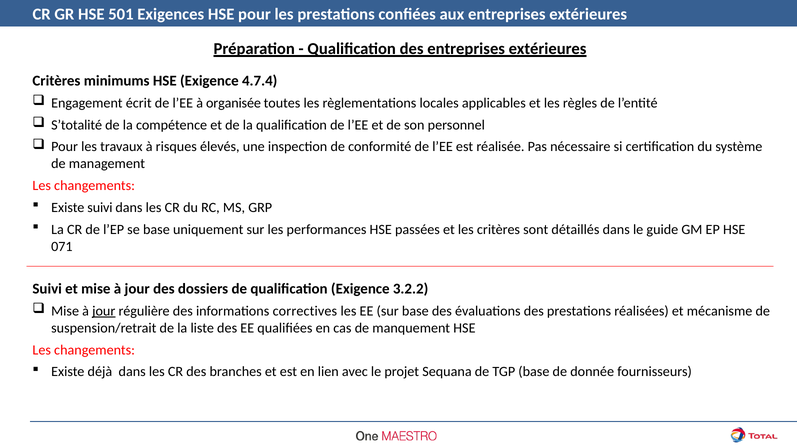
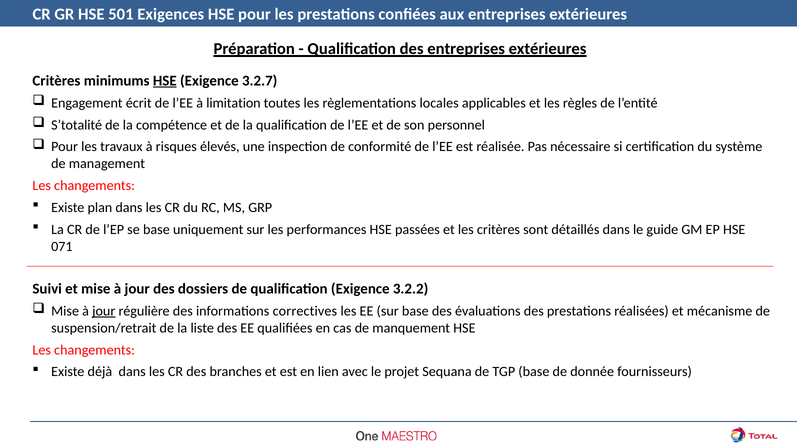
HSE underline: none -> present (165, 81)
4.7.4: 4.7.4 -> 3.2.7 (260, 81)
organisée: organisée -> limitation (233, 103)
Existe suivi: suivi -> plan (100, 208)
